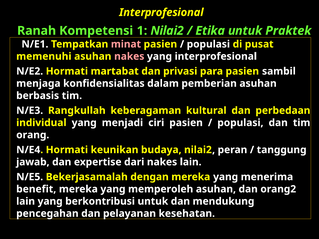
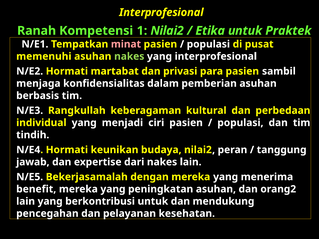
nakes colour: pink -> light green (129, 56)
orang: orang -> tindih (33, 135)
memperoleh: memperoleh -> peningkatan (161, 189)
